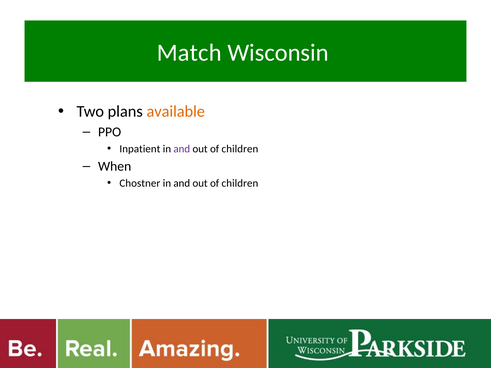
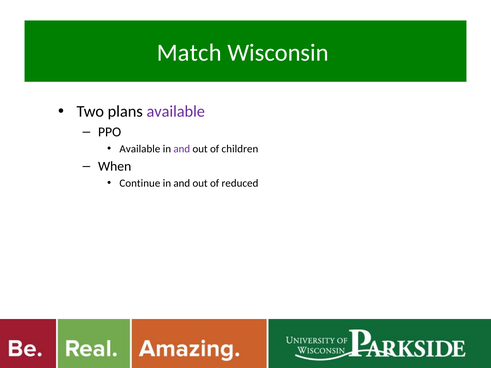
available colour: orange -> purple (176, 112)
Inpatient: Inpatient -> Available (140, 149)
Chostner: Chostner -> Continue (140, 183)
children: children -> reduced (240, 183)
